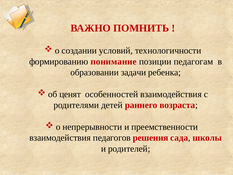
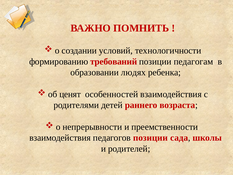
понимание: понимание -> требований (114, 61)
задачи: задачи -> людях (133, 72)
педагогов решения: решения -> позиции (150, 138)
